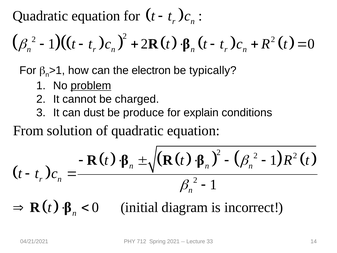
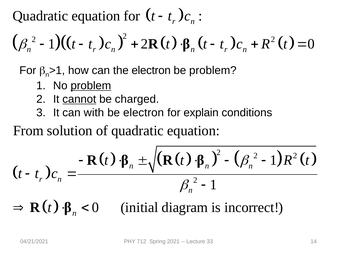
be typically: typically -> problem (213, 70)
cannot underline: none -> present (79, 99)
dust: dust -> with (94, 113)
be produce: produce -> electron (144, 113)
